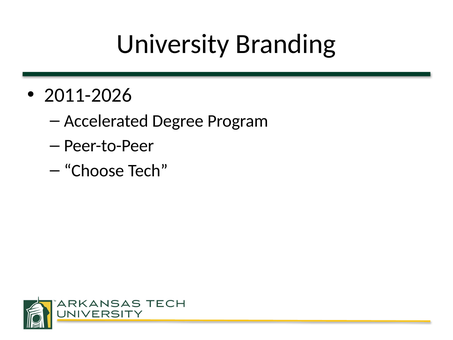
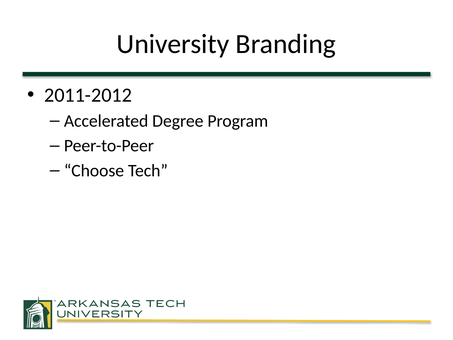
2011-2026: 2011-2026 -> 2011-2012 (88, 95)
